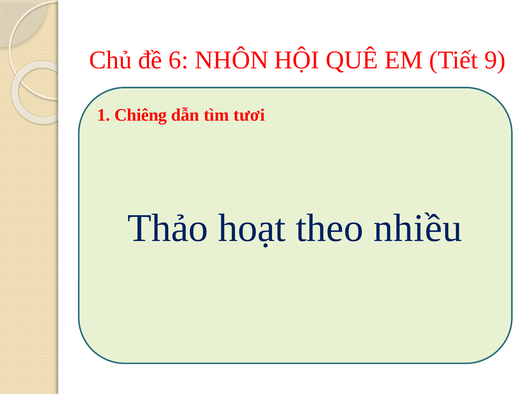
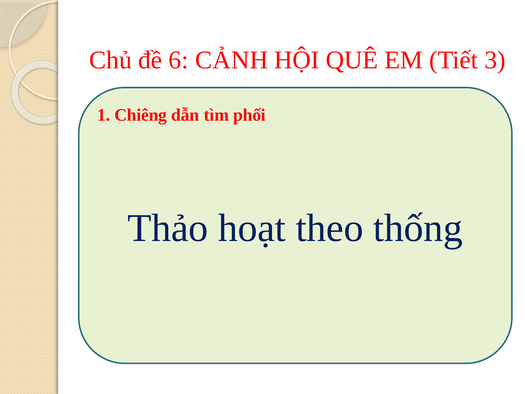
NHÔN: NHÔN -> CẢNH (232, 60)
9: 9 -> 3 (495, 60)
tươi: tươi -> phối (249, 115)
nhiều: nhiều -> thống (418, 228)
